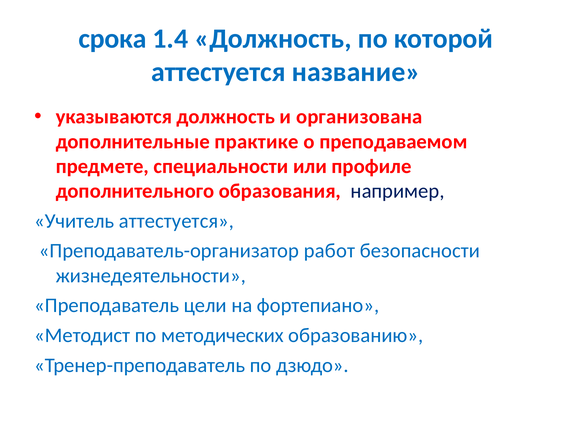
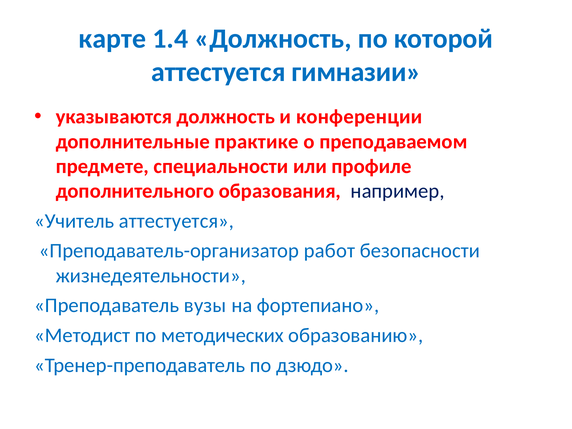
срока: срока -> карте (112, 39)
название: название -> гимназии (356, 72)
организована: организована -> конференции (359, 117)
цели: цели -> вузы (205, 305)
